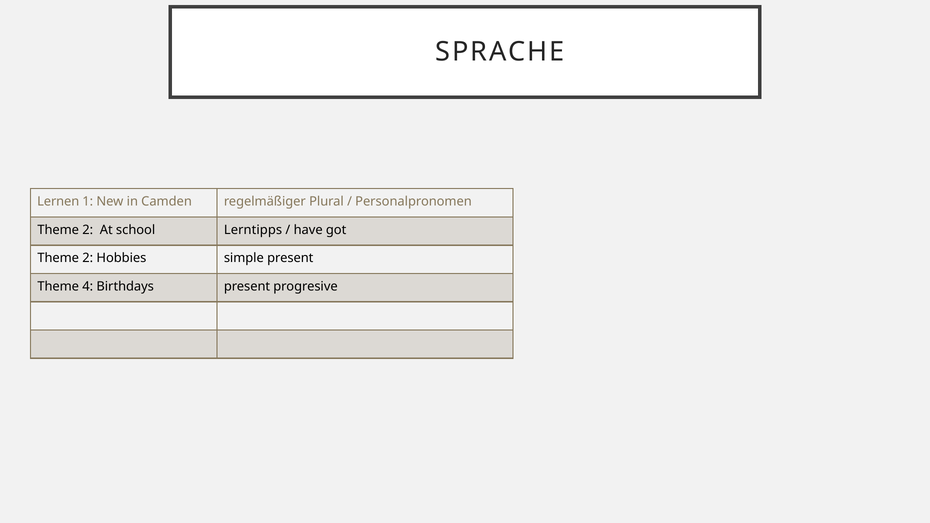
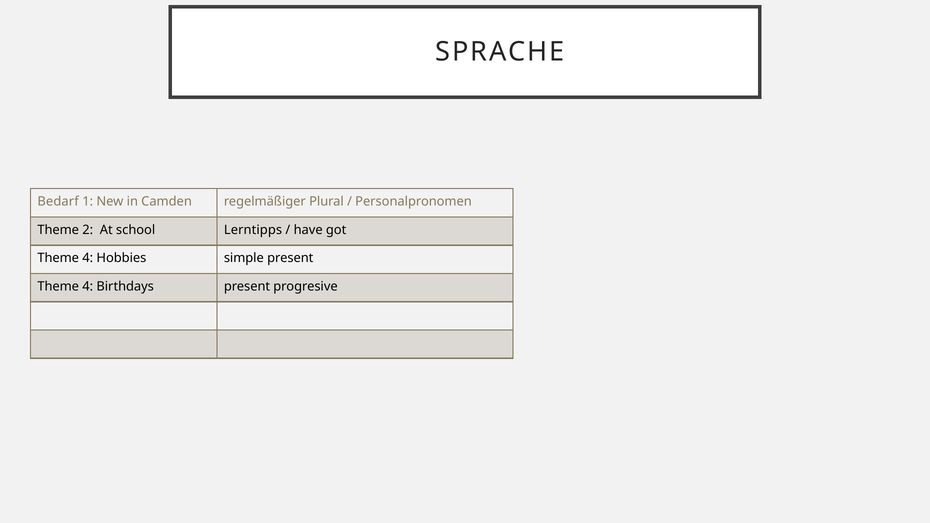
Lernen: Lernen -> Bedarf (58, 202)
2: 2 -> 4 (88, 258)
